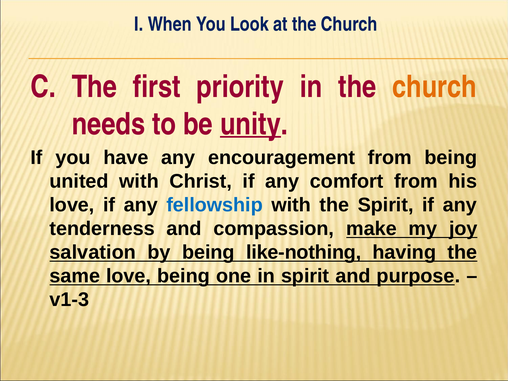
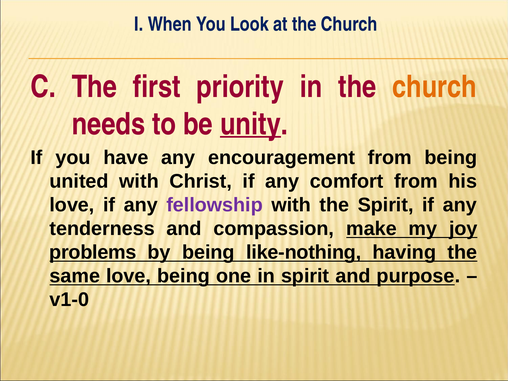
fellowship colour: blue -> purple (215, 205)
salvation: salvation -> problems (93, 252)
v1-3: v1-3 -> v1-0 (69, 300)
